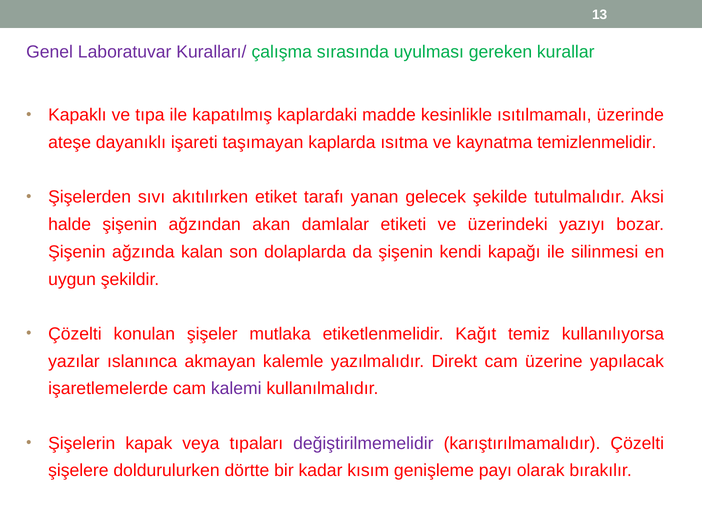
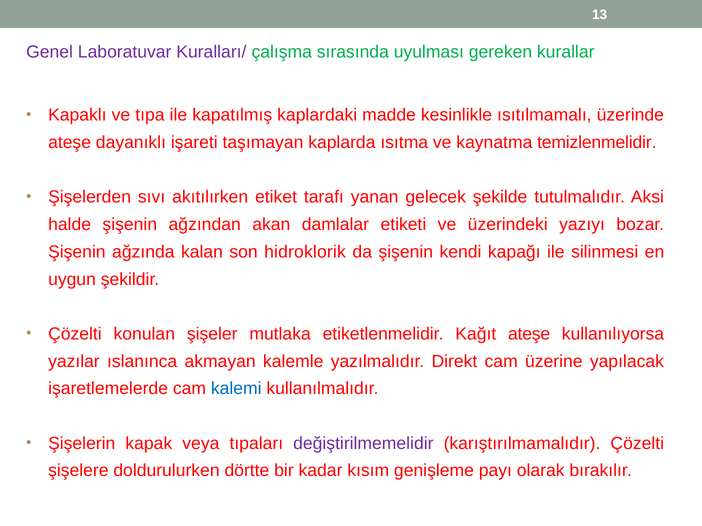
dolaplarda: dolaplarda -> hidroklorik (305, 252)
Kağıt temiz: temiz -> ateşe (529, 334)
kalemi colour: purple -> blue (236, 389)
